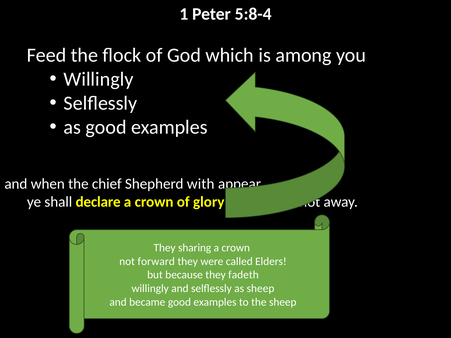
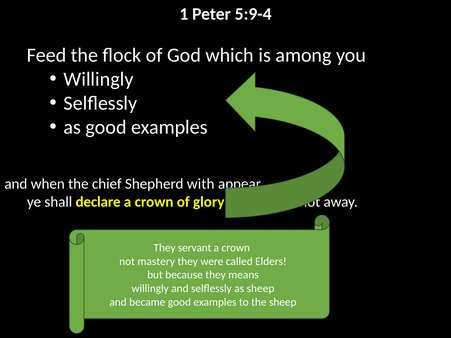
5:8-4: 5:8-4 -> 5:9-4 (253, 14)
sharing: sharing -> servant (195, 248)
forward: forward -> mastery (156, 262)
they fadeth: fadeth -> means (243, 275)
